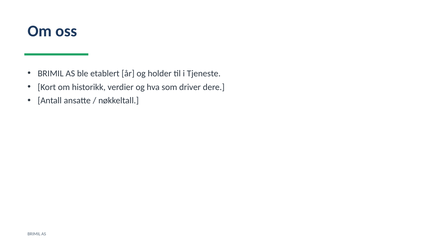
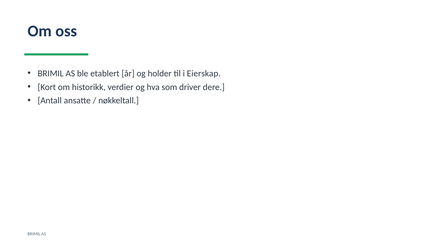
Tjeneste: Tjeneste -> Eierskap (204, 73)
